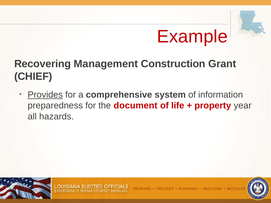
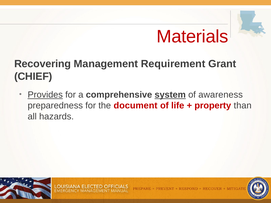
Example: Example -> Materials (192, 37)
Construction: Construction -> Requirement (173, 64)
system underline: none -> present (170, 95)
information: information -> awareness (221, 95)
year: year -> than (243, 106)
